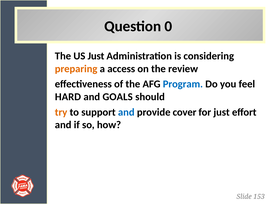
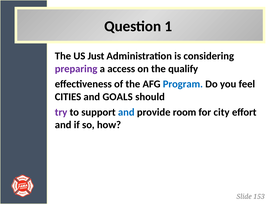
0: 0 -> 1 (168, 26)
preparing colour: orange -> purple (76, 69)
review: review -> qualify (183, 69)
HARD: HARD -> CITIES (68, 97)
try colour: orange -> purple (61, 112)
cover: cover -> room (185, 112)
for just: just -> city (222, 112)
